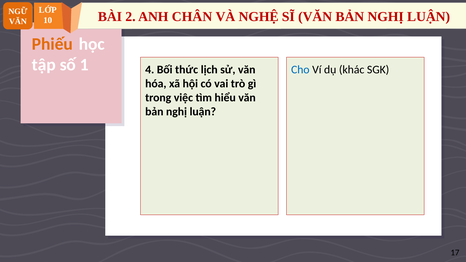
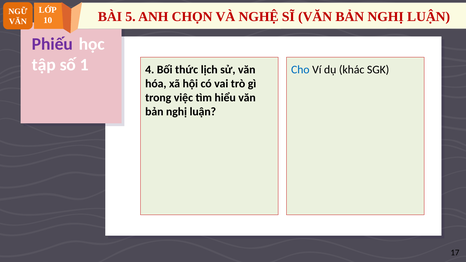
2: 2 -> 5 (130, 17)
CHÂN: CHÂN -> CHỌN (192, 17)
Phiếu colour: orange -> purple (52, 44)
